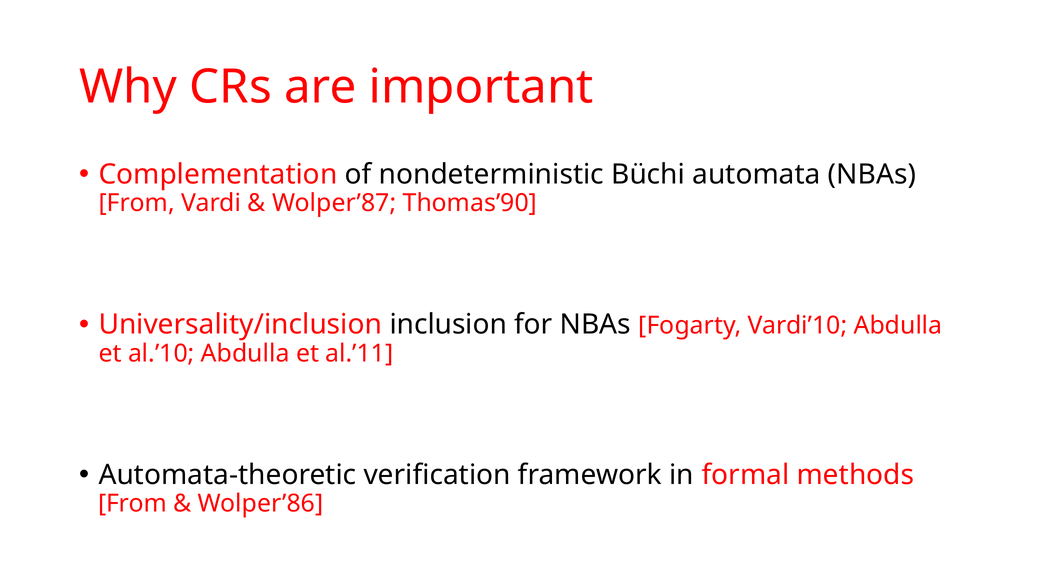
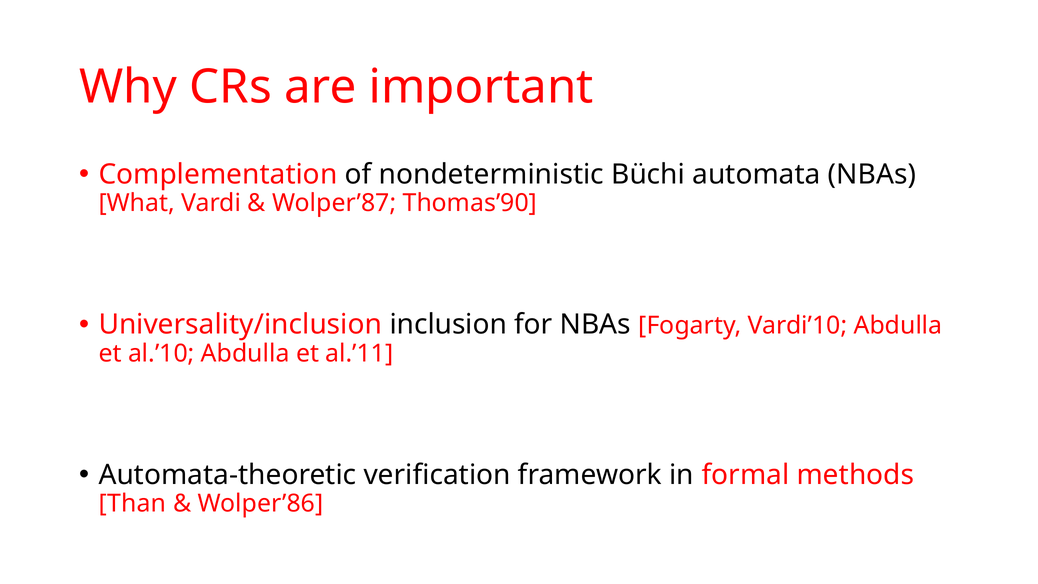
From: From -> What (137, 203)
From: From -> Than (132, 504)
